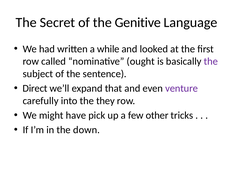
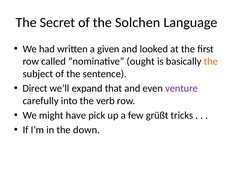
Genitive: Genitive -> Solchen (138, 23)
while: while -> given (108, 49)
the colour: purple -> orange (211, 61)
they: they -> verb (105, 101)
other: other -> grüßt (157, 115)
